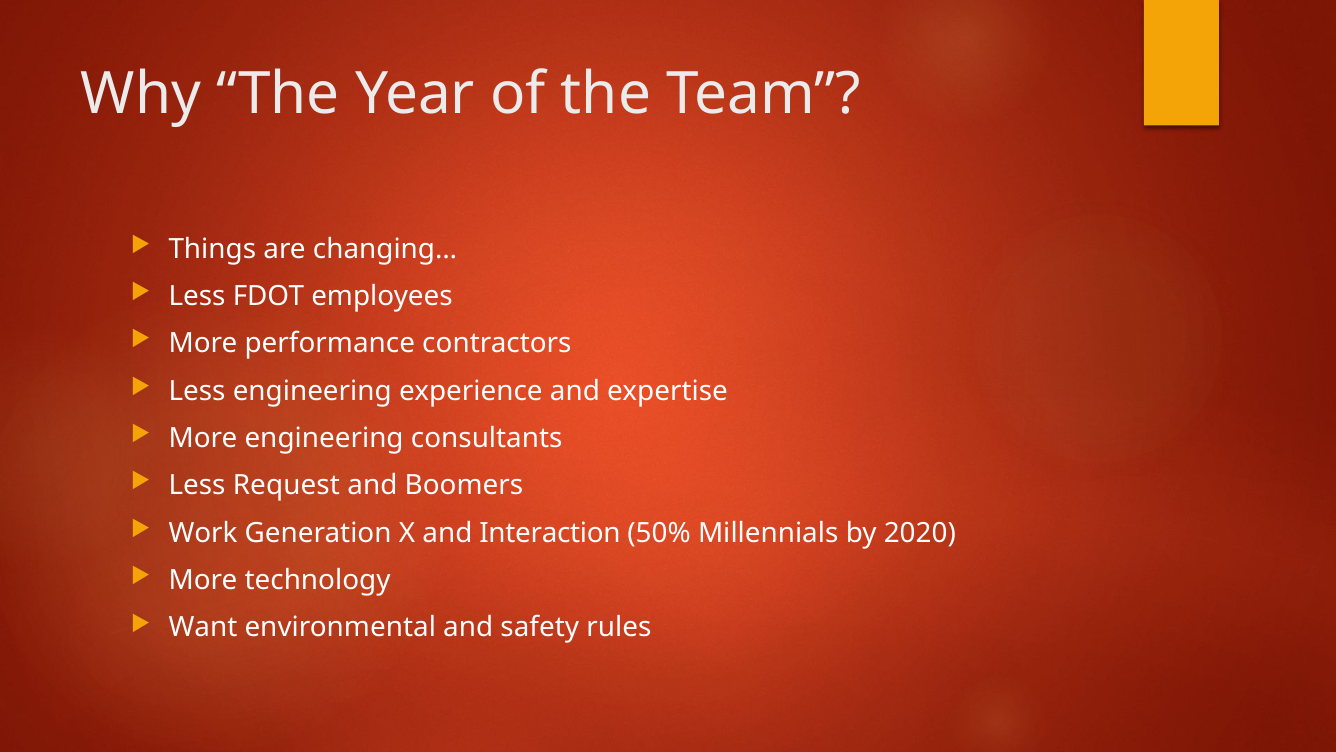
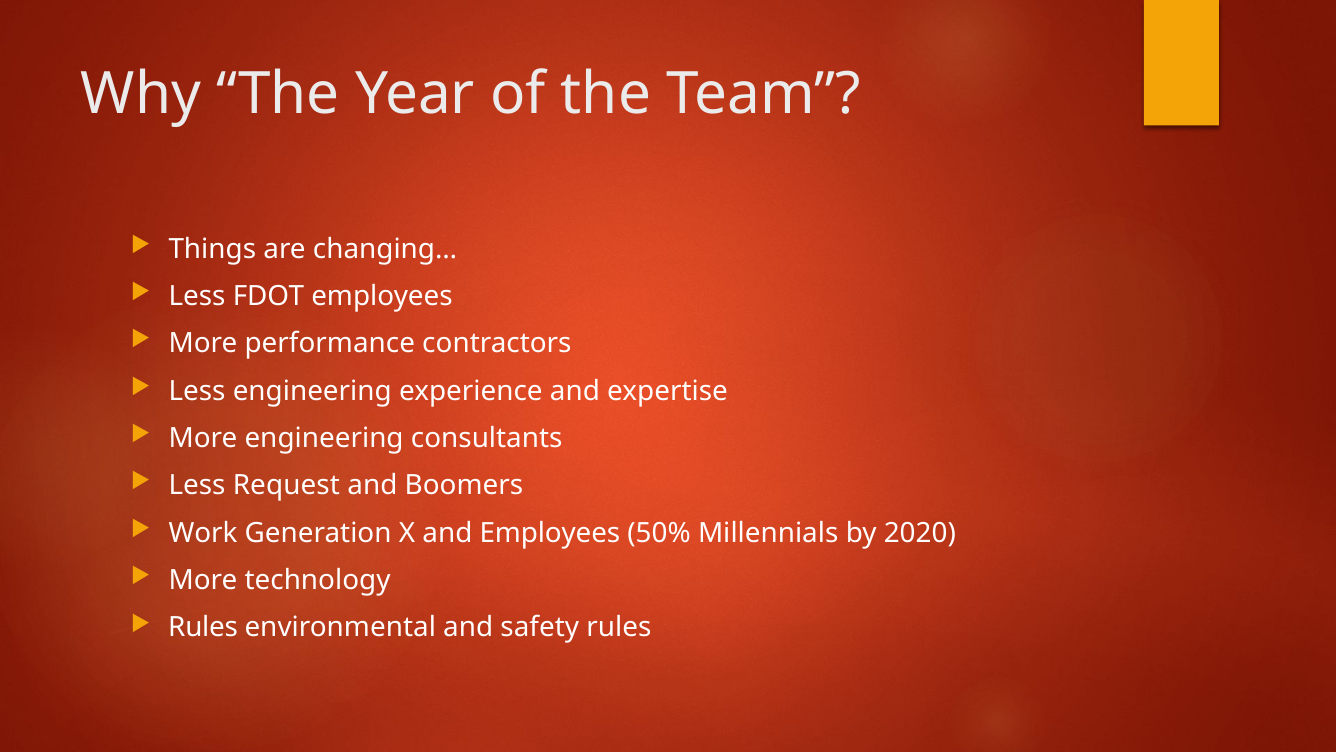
and Interaction: Interaction -> Employees (550, 533)
Want: Want -> Rules (203, 627)
